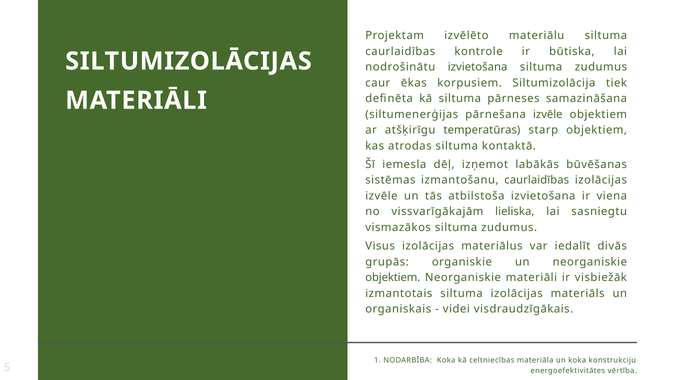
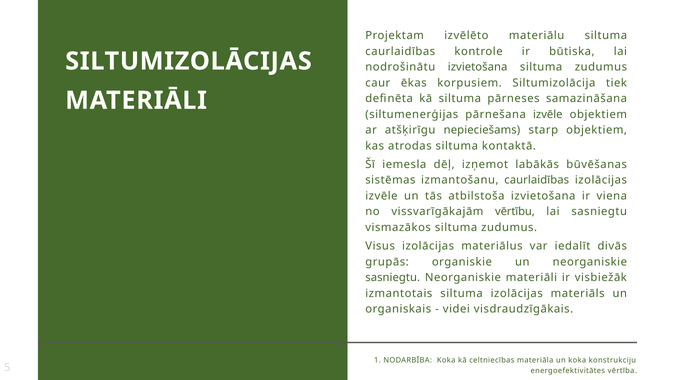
temperatūras: temperatūras -> nepieciešams (482, 130)
lieliska: lieliska -> vērtību (515, 212)
objektiem: objektiem -> sasniegtu (393, 277)
